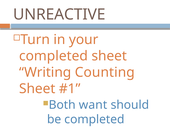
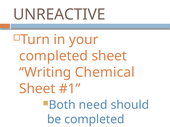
Counting: Counting -> Chemical (105, 73)
want: want -> need (93, 105)
